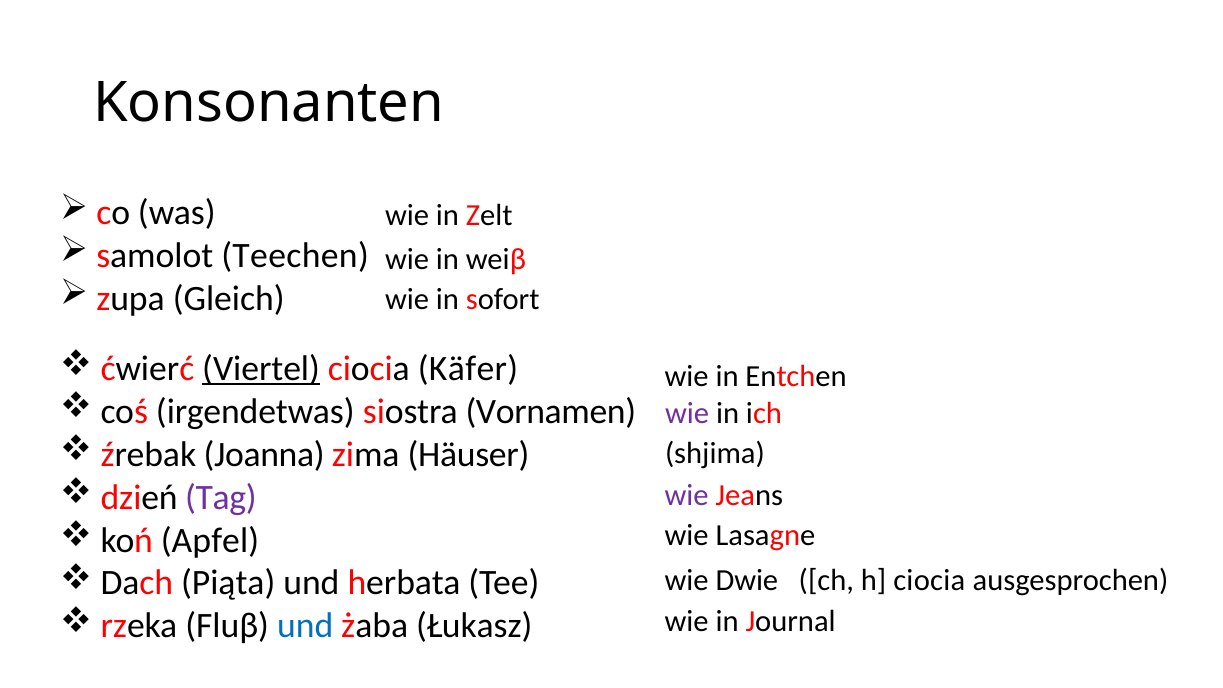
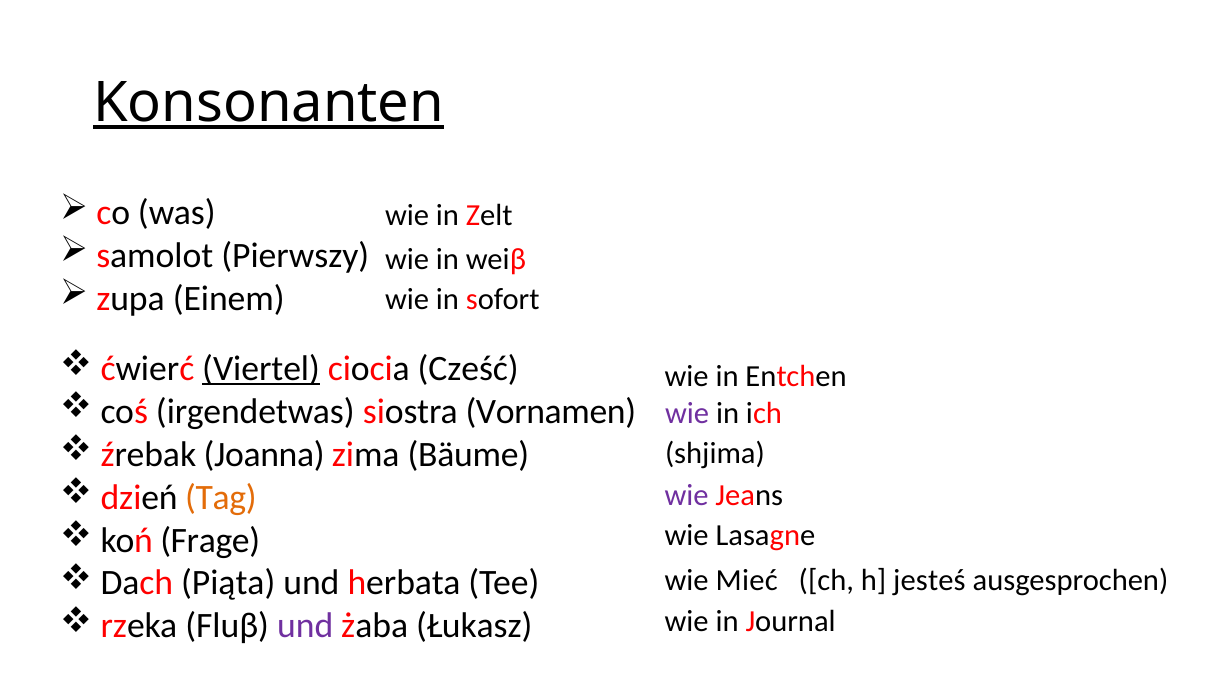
Konsonanten underline: none -> present (269, 103)
Teechen: Teechen -> Pierwszy (295, 256)
Gleich: Gleich -> Einem (229, 299)
Käfer: Käfer -> Cześć (468, 369)
Häuser: Häuser -> Bäume (468, 455)
Tag colour: purple -> orange (221, 497)
Apfel: Apfel -> Frage (210, 540)
Dwie: Dwie -> Mieć (747, 581)
h ciocia: ciocia -> jesteś (929, 581)
und colour: blue -> purple (305, 626)
